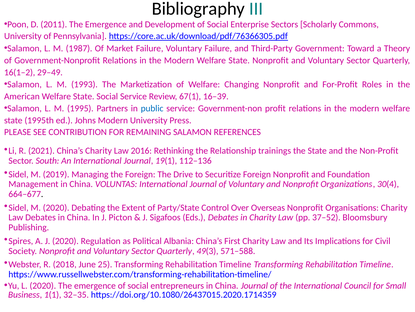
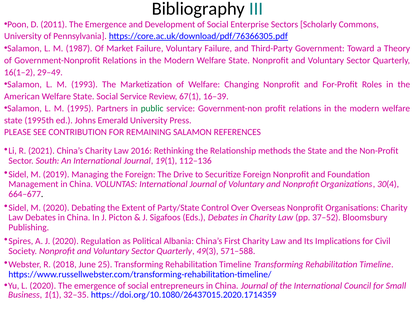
public colour: blue -> green (152, 108)
Johns Modern: Modern -> Emerald (113, 120)
trainings: trainings -> methods (275, 151)
